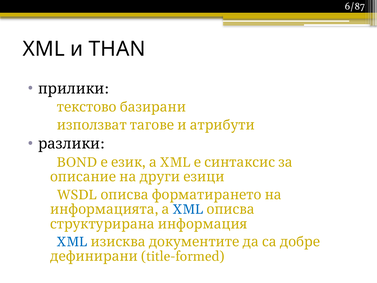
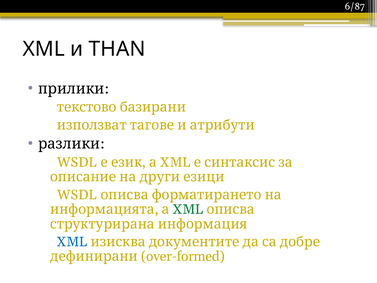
BOND: BOND -> WSDL (77, 162)
XML colour: blue -> green (188, 209)
title-formed: title-formed -> over-formed (183, 256)
